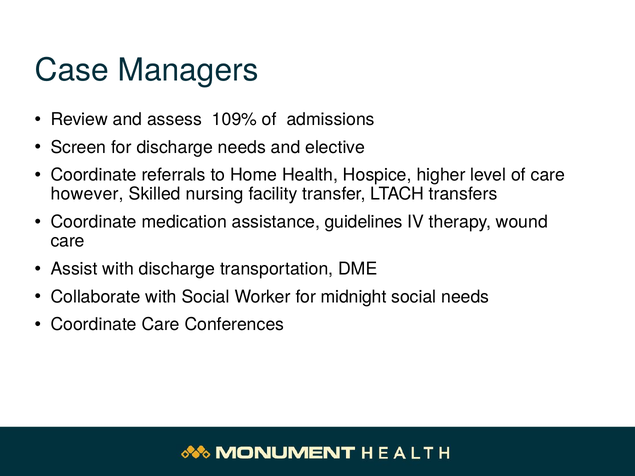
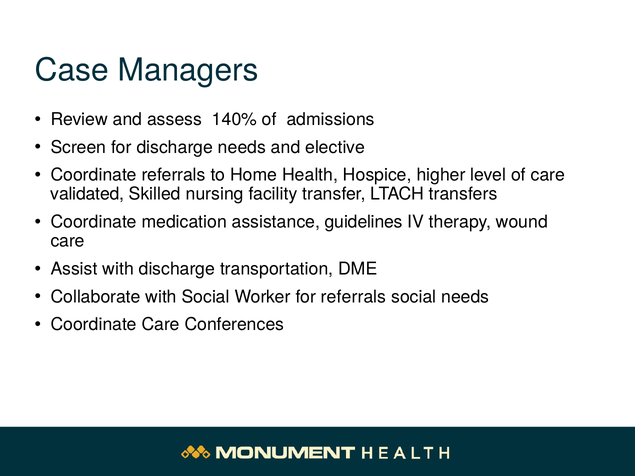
109%: 109% -> 140% (234, 119)
however: however -> validated (87, 194)
for midnight: midnight -> referrals (354, 297)
